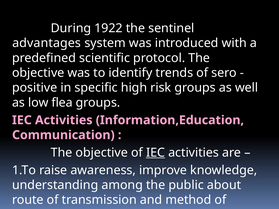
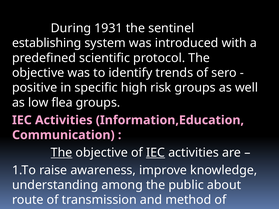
1922: 1922 -> 1931 (108, 28)
advantages: advantages -> establishing (47, 43)
The underline: none -> present (62, 153)
